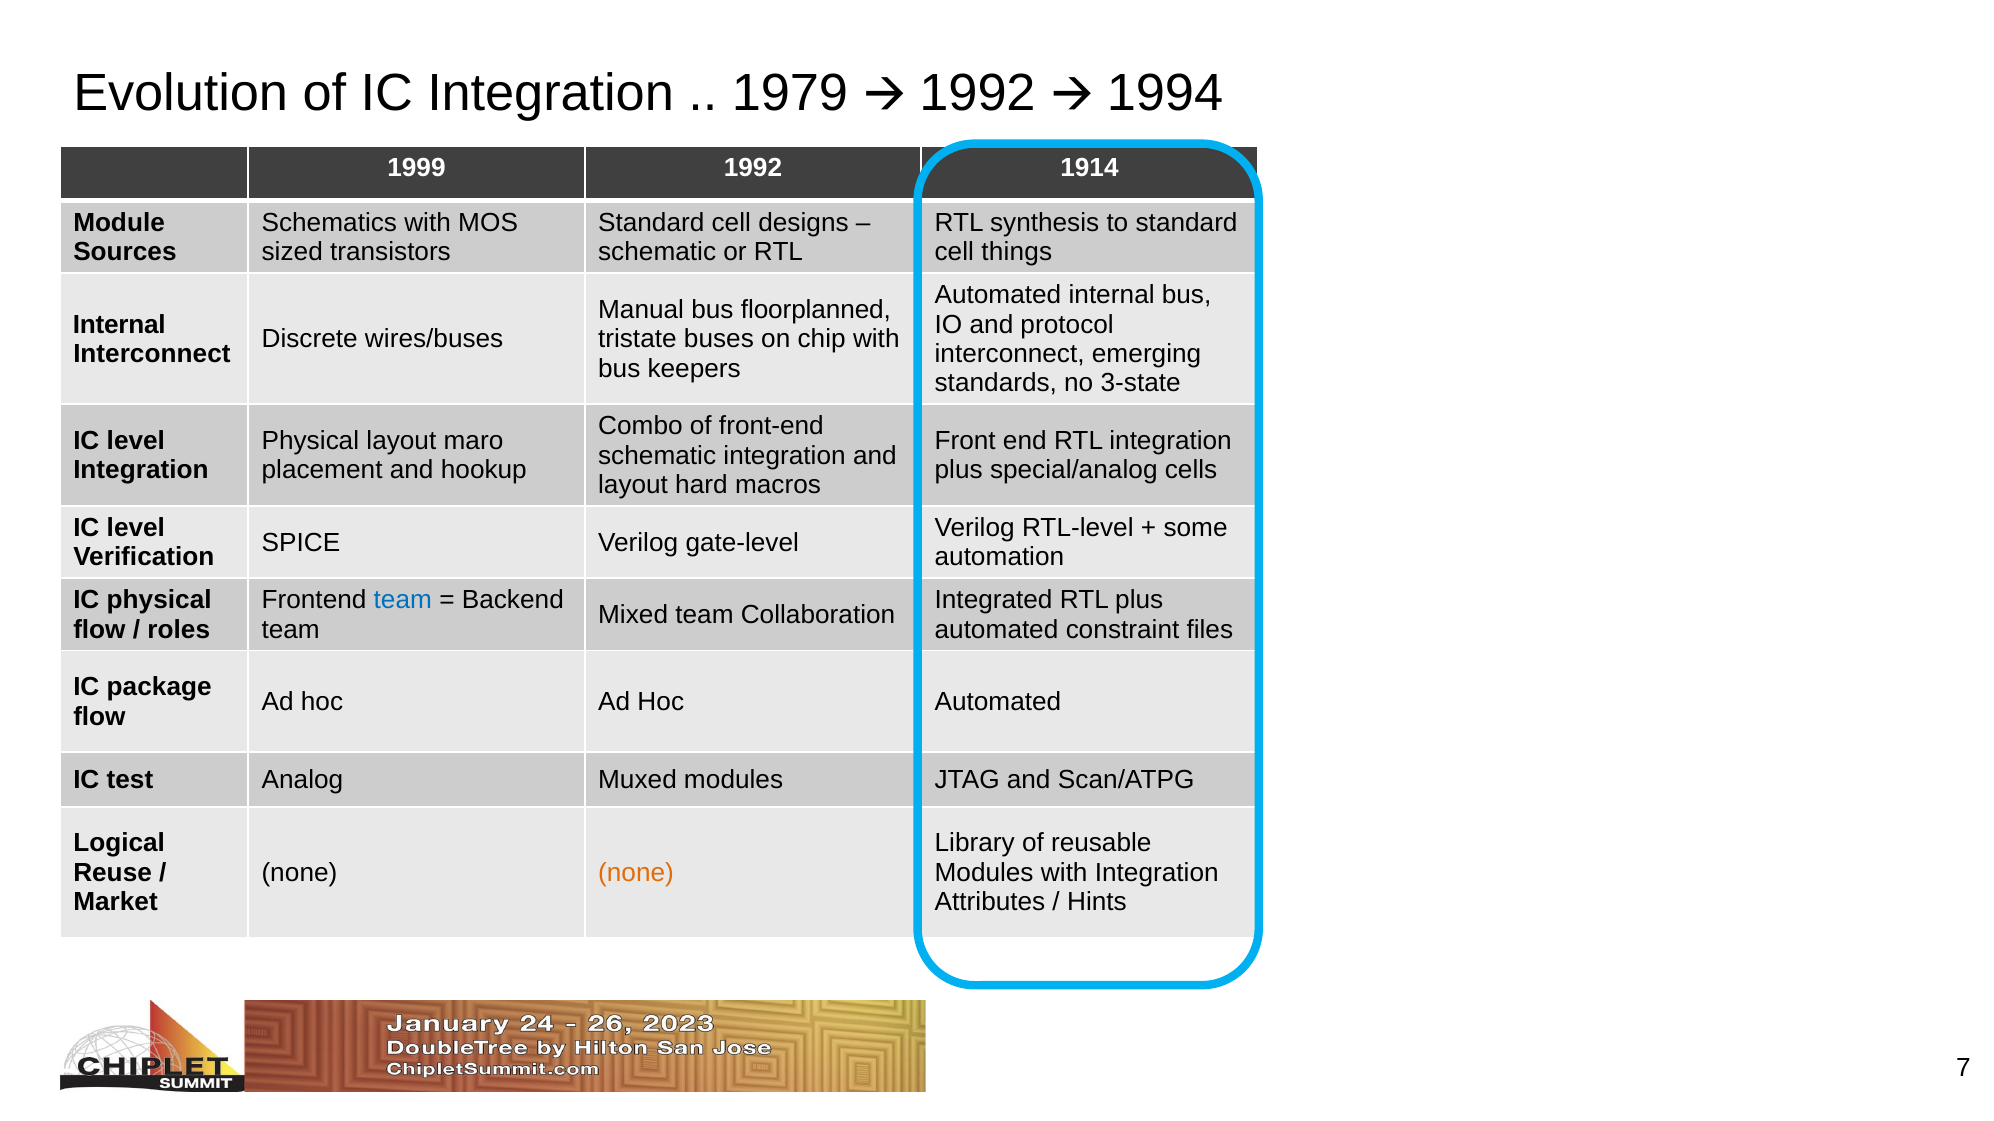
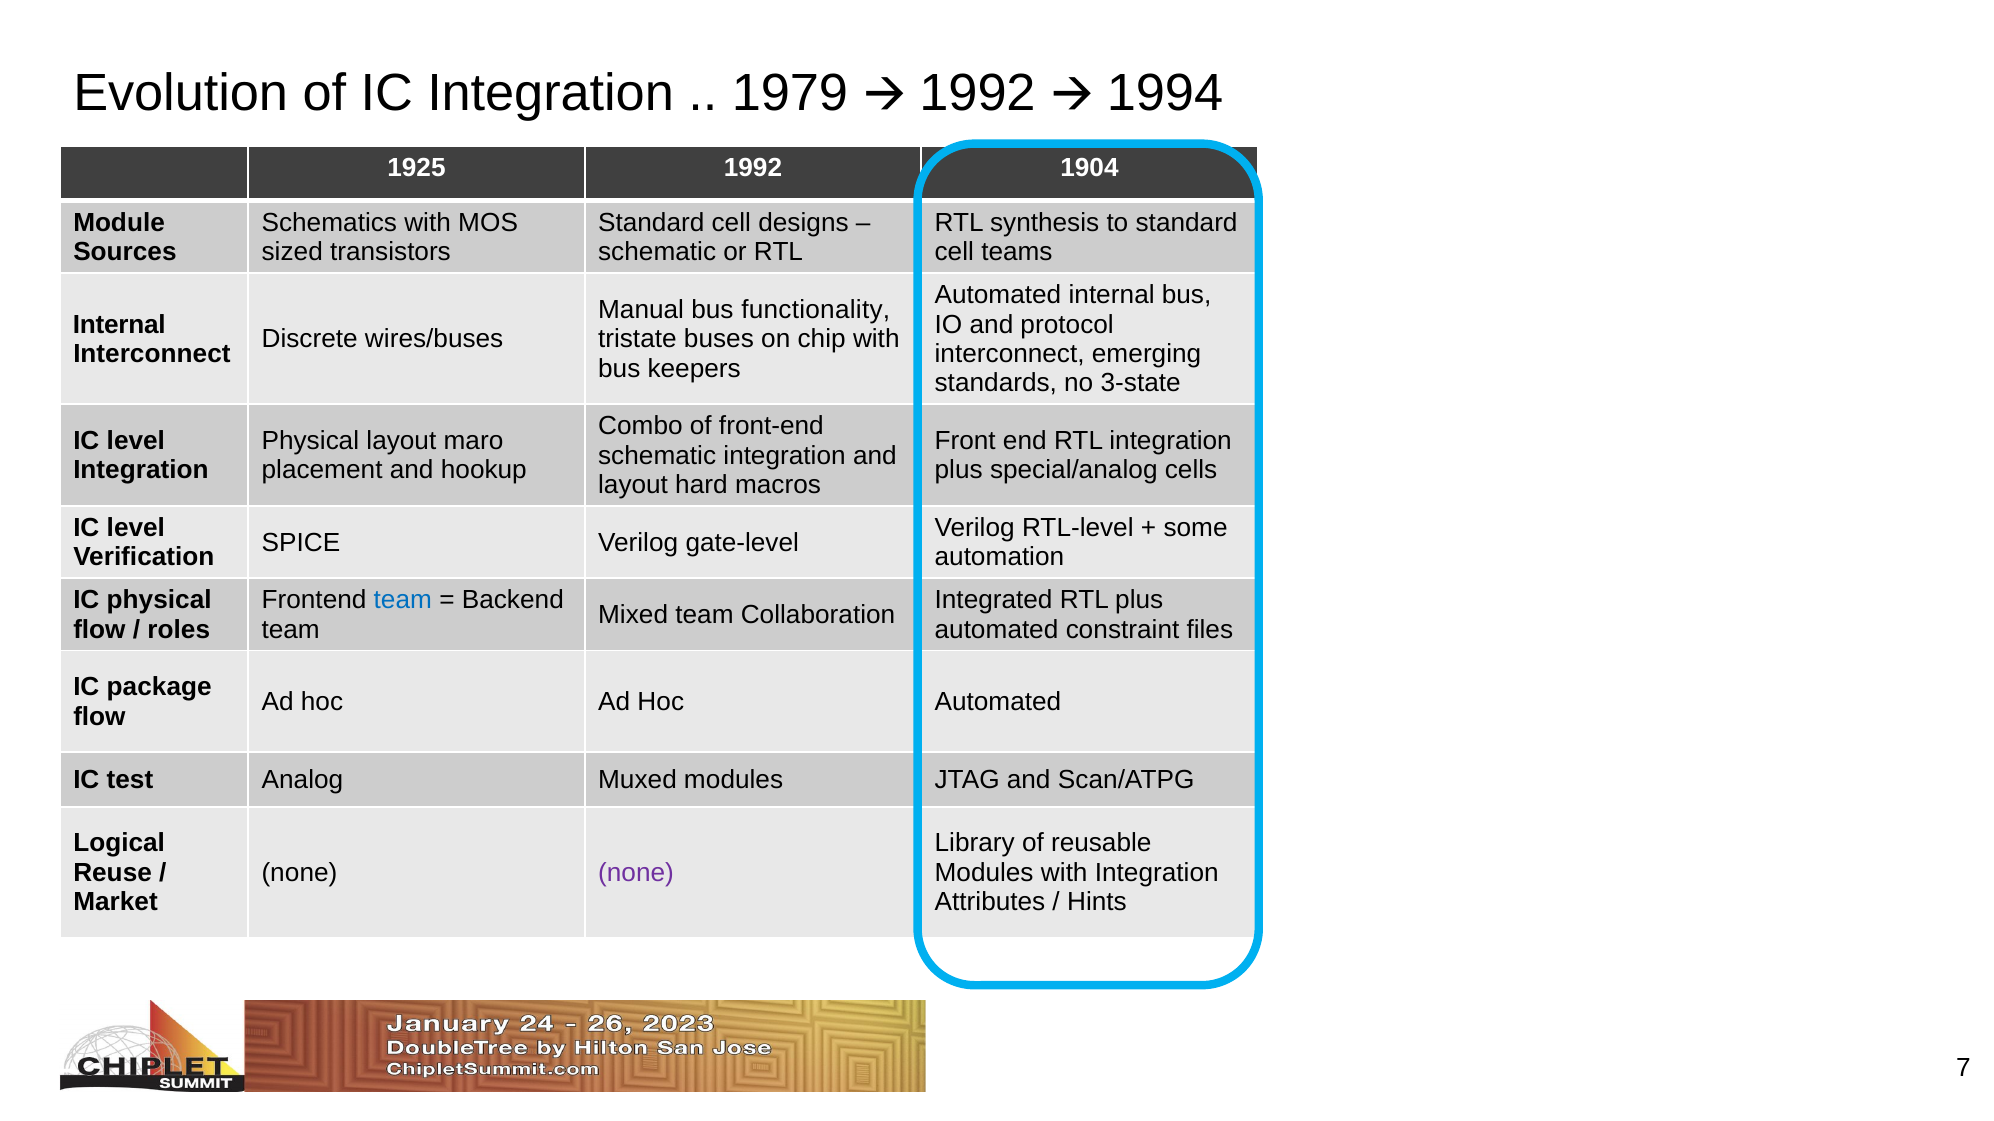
1999: 1999 -> 1925 (416, 168)
1914: 1914 -> 1904 (1089, 168)
things: things -> teams (1017, 252)
bus floorplanned: floorplanned -> functionality (816, 310)
none colour: orange -> purple (636, 873)
